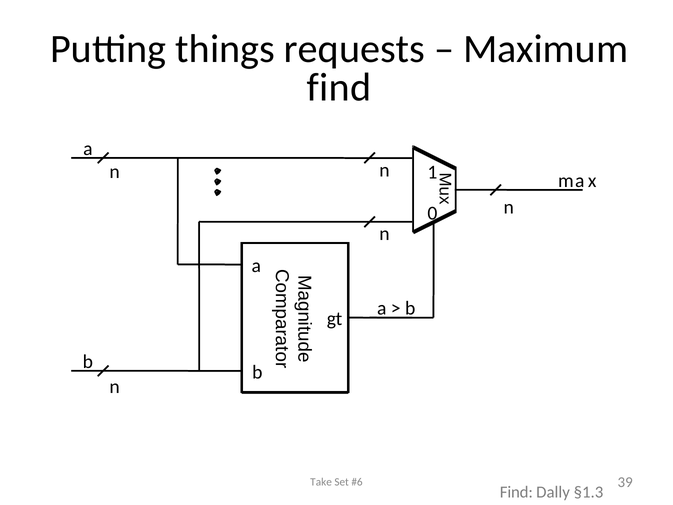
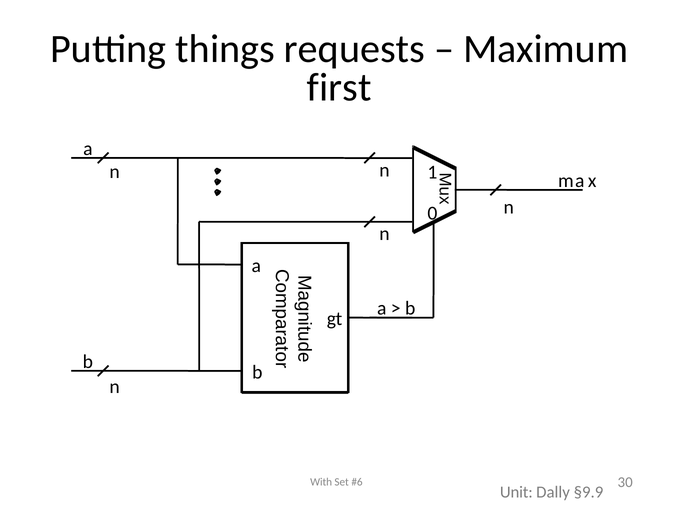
find: find -> first (339, 88)
Take: Take -> With (321, 482)
39: 39 -> 30 (625, 482)
Find: Find -> Unit (516, 492)
§1.3: §1.3 -> §9.9 (589, 492)
